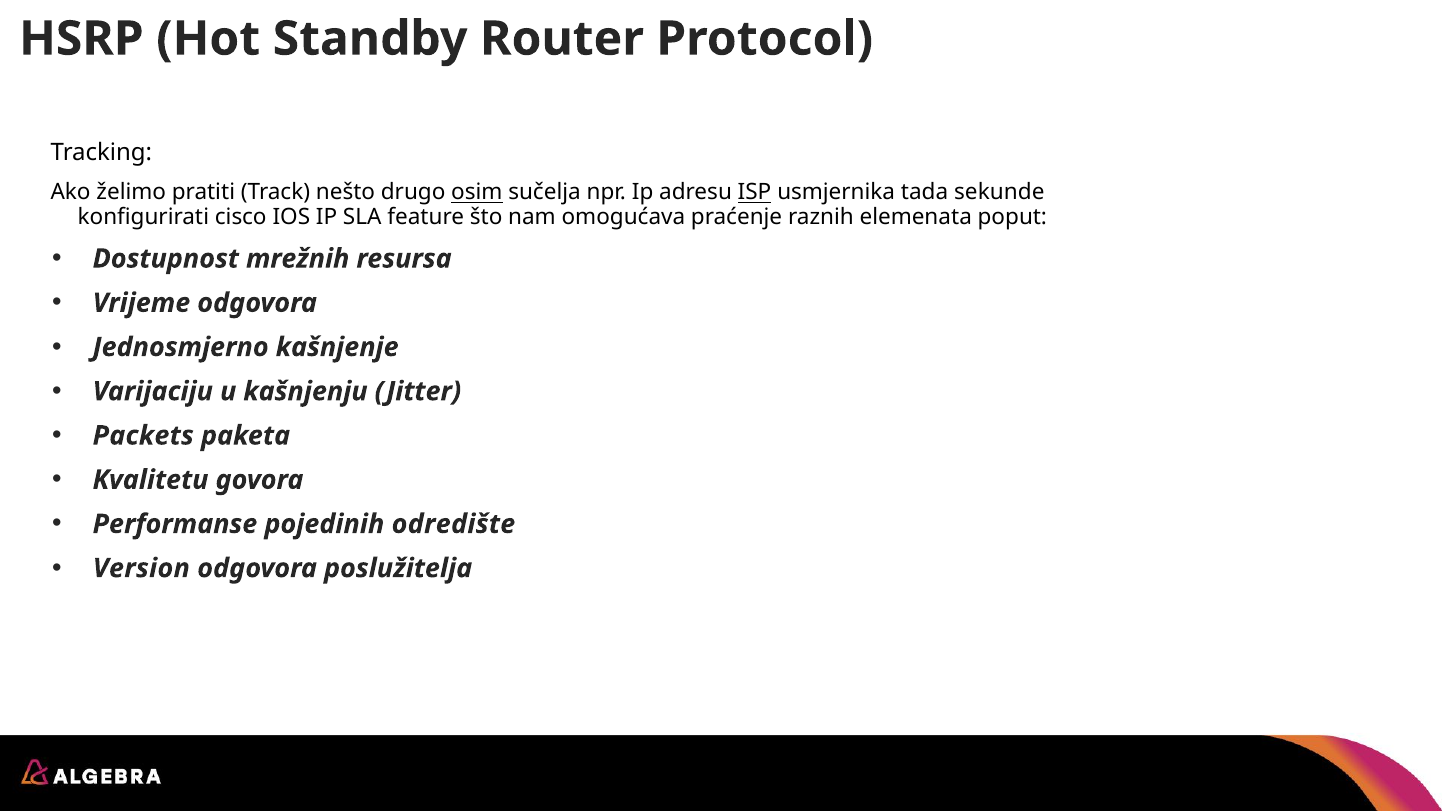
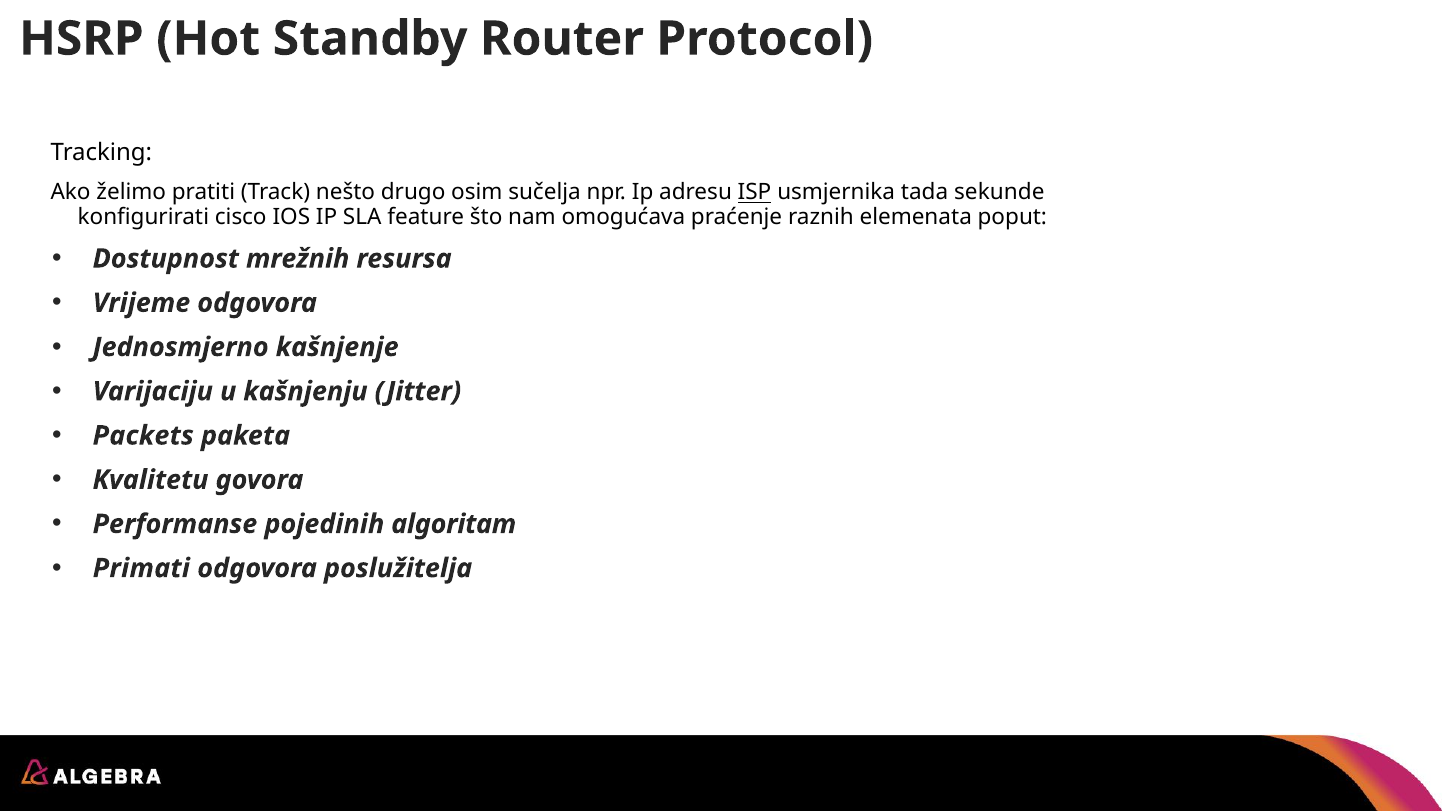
osim underline: present -> none (477, 193)
odredište: odredište -> algoritam (454, 524)
Version: Version -> Primati (141, 568)
